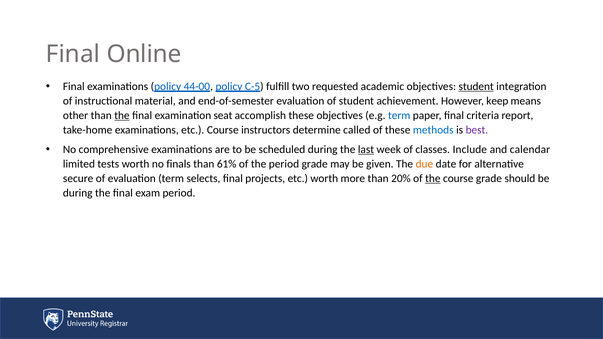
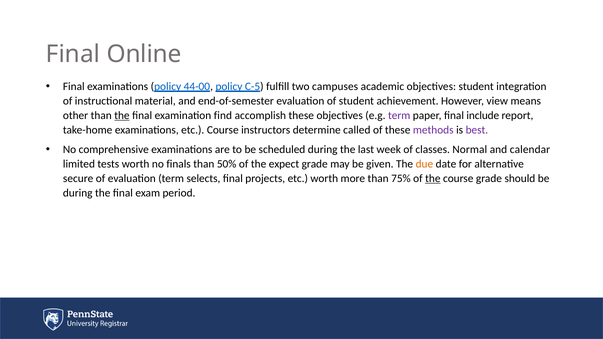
requested: requested -> campuses (335, 86)
student underline: present -> none (476, 86)
keep: keep -> view (497, 101)
seat: seat -> find (223, 116)
term colour: blue -> purple (399, 116)
criteria: criteria -> include (483, 116)
methods colour: blue -> purple (433, 130)
last underline: present -> none (366, 150)
Include: Include -> Normal (470, 150)
61%: 61% -> 50% (227, 164)
the period: period -> expect (284, 164)
20%: 20% -> 75% (401, 179)
